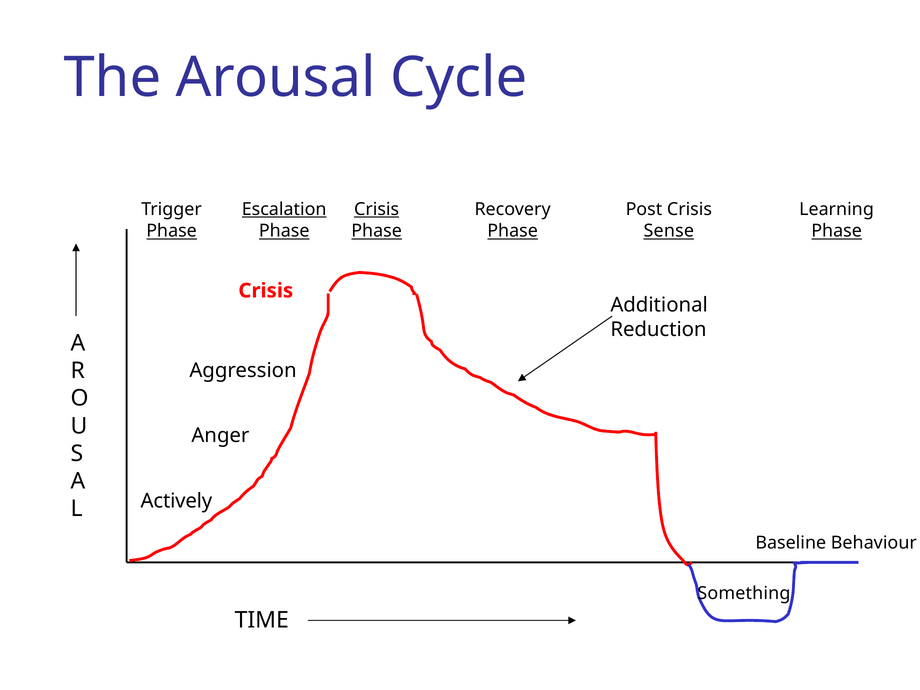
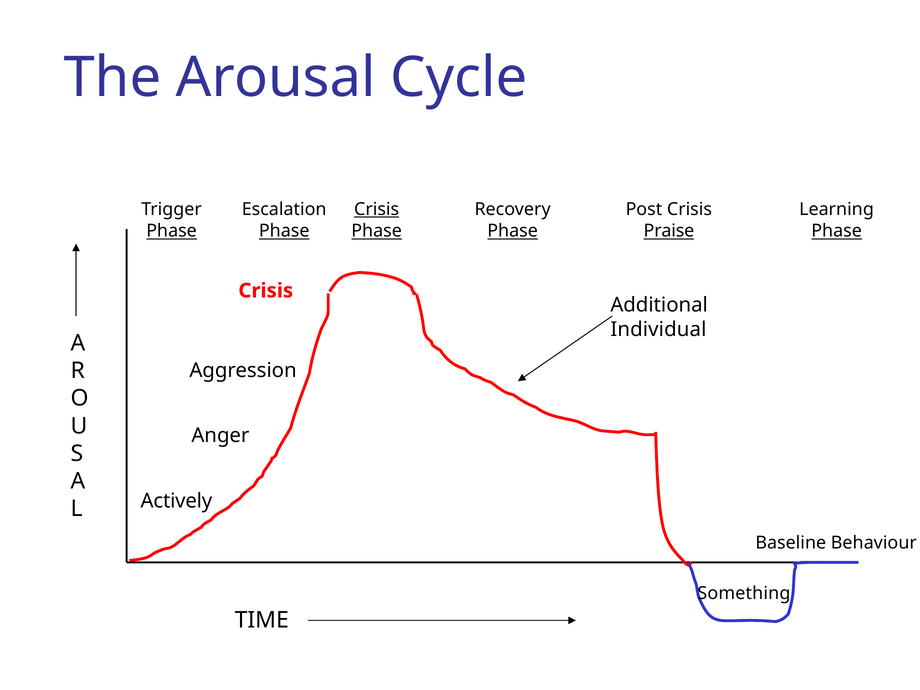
Escalation underline: present -> none (284, 209)
Sense: Sense -> Praise (669, 231)
Reduction: Reduction -> Individual (658, 330)
